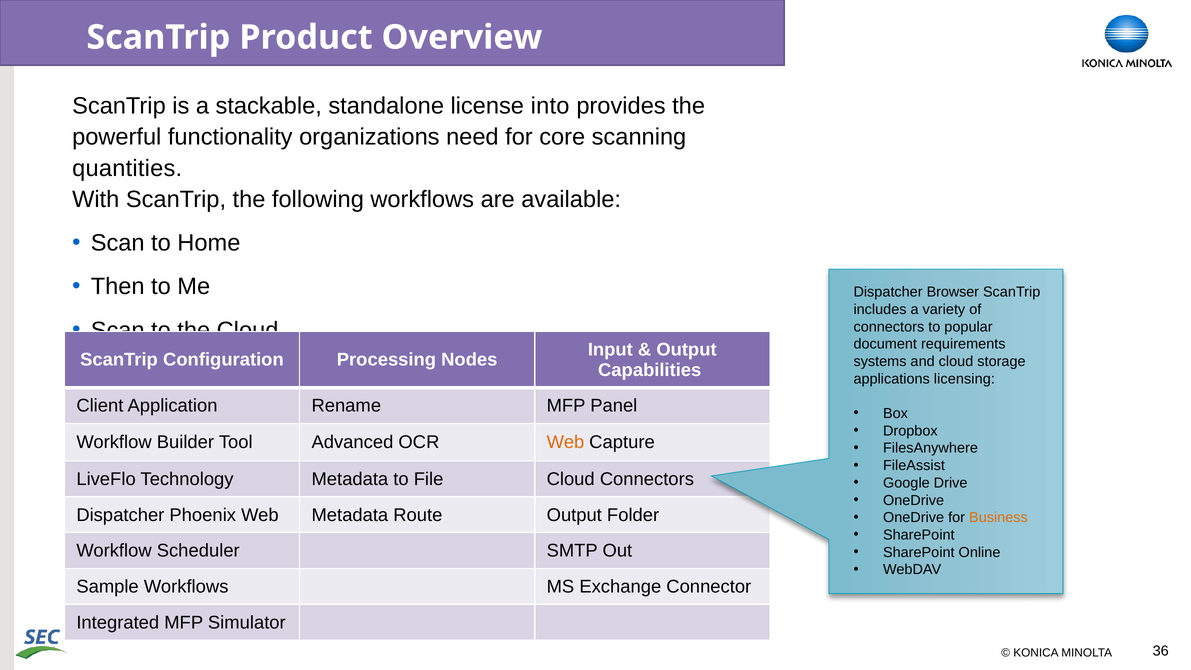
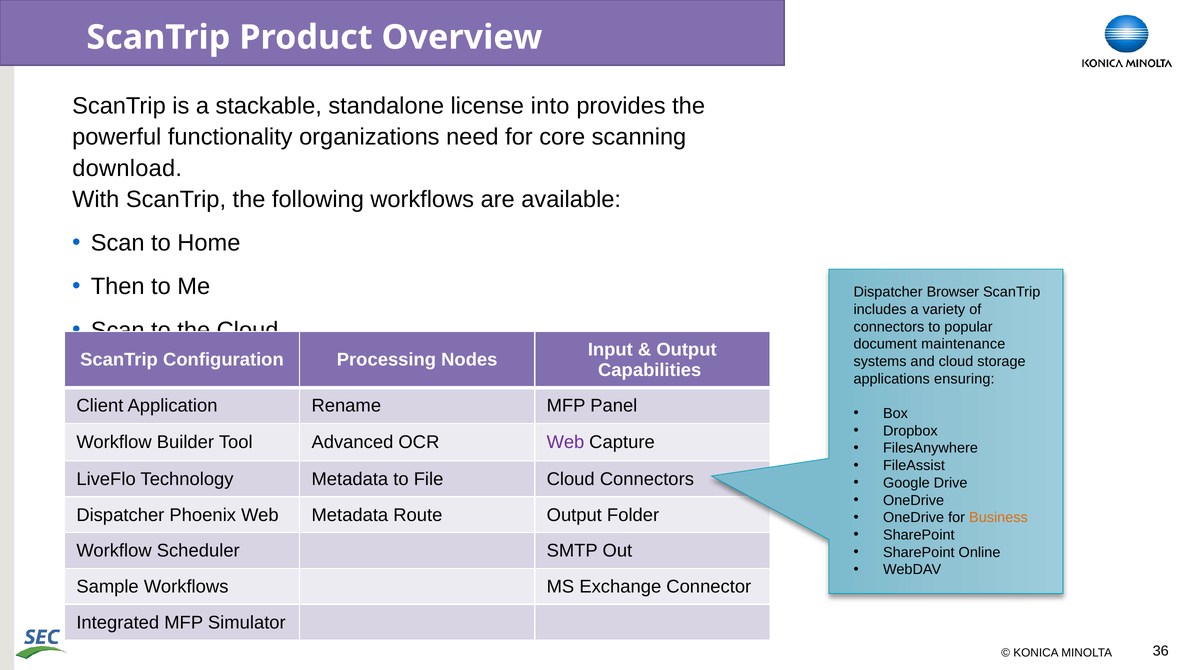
quantities: quantities -> download (127, 168)
requirements: requirements -> maintenance (963, 344)
licensing: licensing -> ensuring (964, 379)
Web colour: orange -> purple (565, 443)
